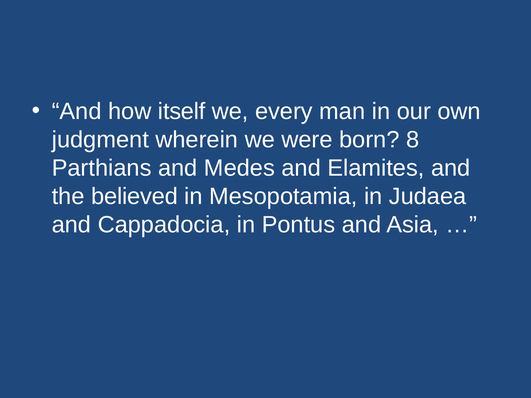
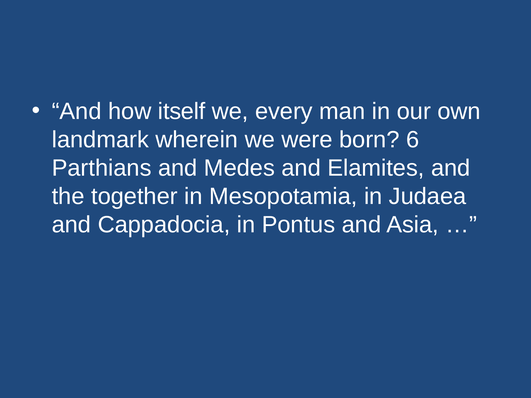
judgment: judgment -> landmark (100, 140)
8: 8 -> 6 (413, 140)
believed: believed -> together (134, 196)
